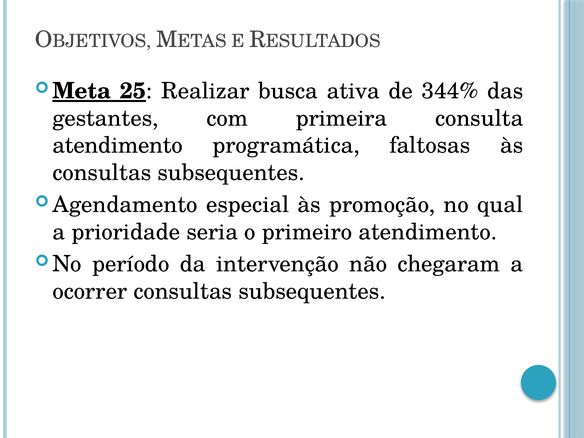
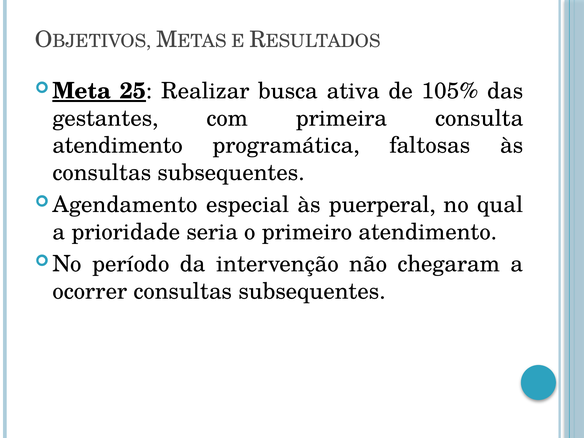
344%: 344% -> 105% (450, 91)
promoção: promoção -> puerperal (382, 205)
